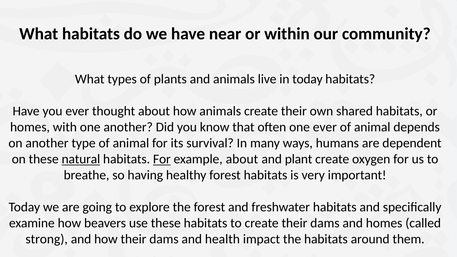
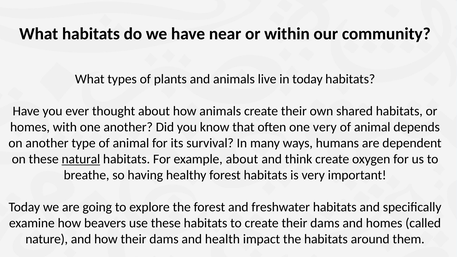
one ever: ever -> very (325, 127)
For underline: present -> none (162, 159)
plant: plant -> think (299, 159)
strong: strong -> nature (47, 239)
